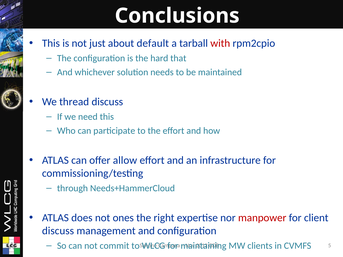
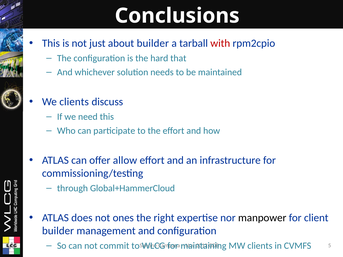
about default: default -> builder (153, 43)
We thread: thread -> clients (74, 102)
Needs+HammerCloud: Needs+HammerCloud -> Global+HammerCloud (133, 188)
manpower colour: red -> black (262, 218)
discuss: discuss -> builder (58, 231)
